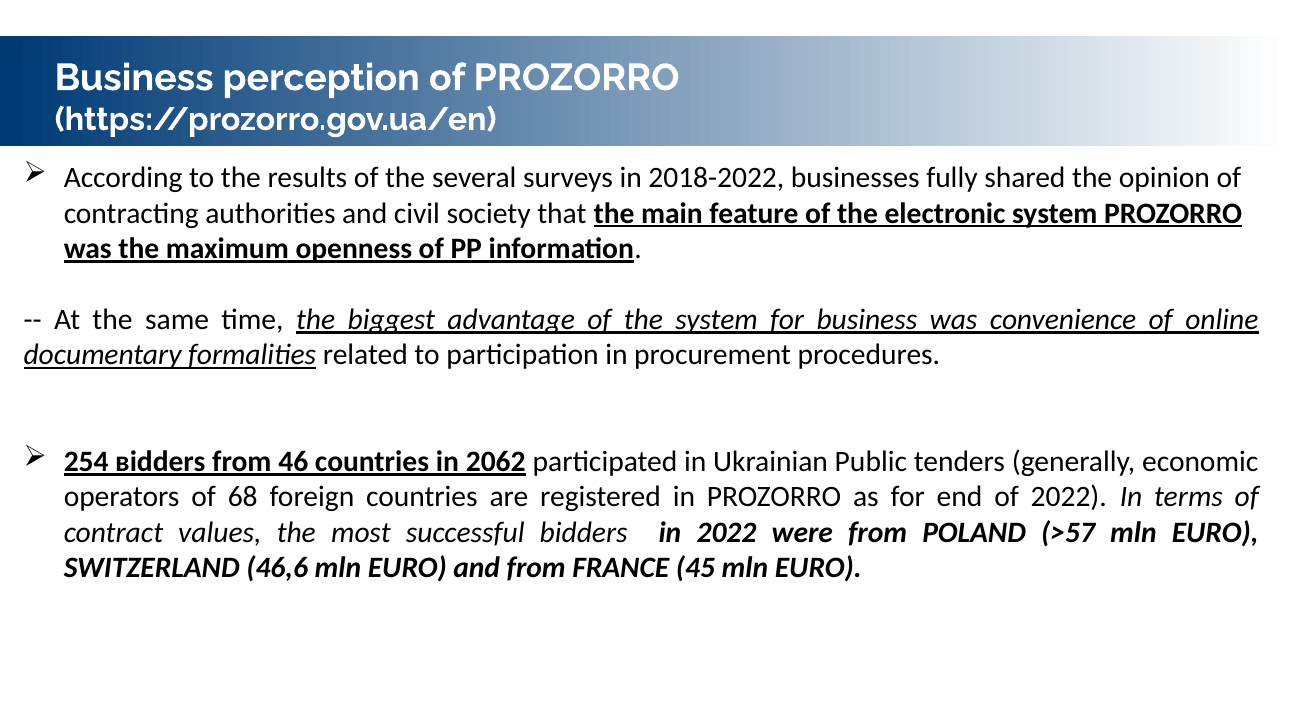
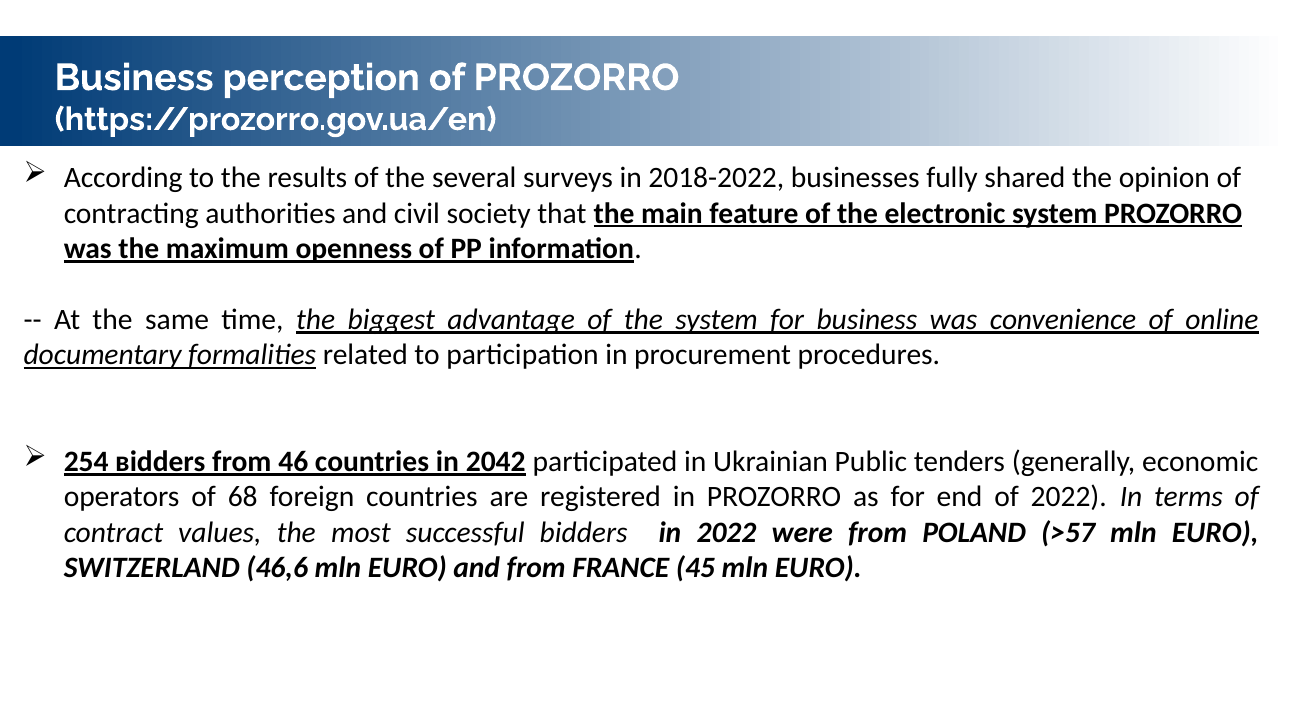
2062: 2062 -> 2042 (496, 461)
